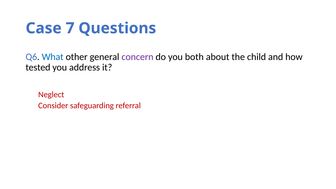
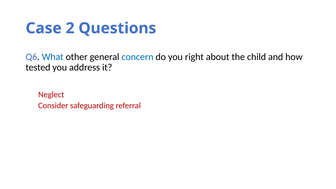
7: 7 -> 2 (70, 28)
concern colour: purple -> blue (137, 57)
both: both -> right (194, 57)
